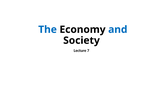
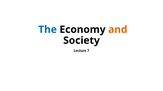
and colour: blue -> orange (118, 30)
